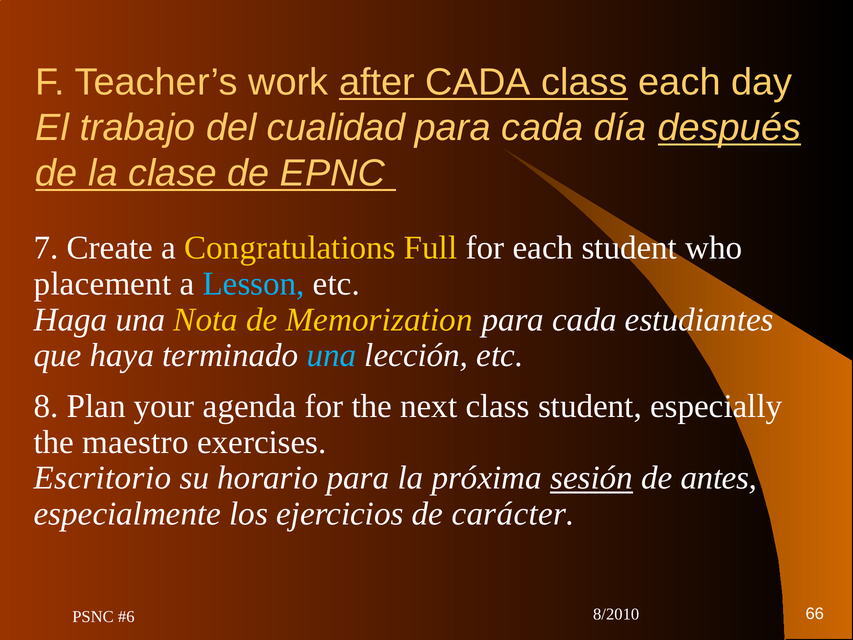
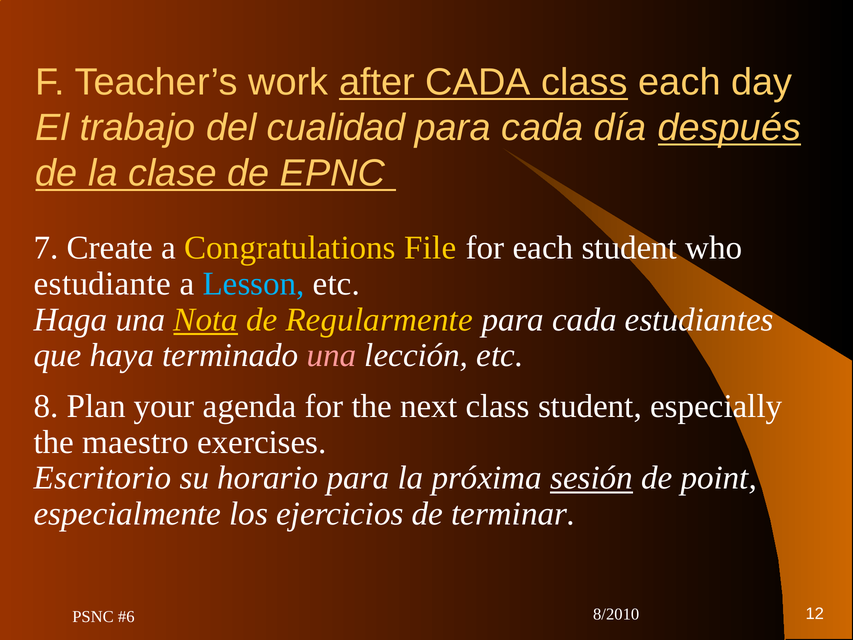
Full: Full -> File (430, 248)
placement: placement -> estudiante (102, 284)
Nota underline: none -> present (206, 320)
Memorization: Memorization -> Regularmente (379, 320)
una colour: light blue -> pink (331, 355)
antes: antes -> point (719, 478)
carácter: carácter -> terminar (513, 514)
66: 66 -> 12 (815, 613)
